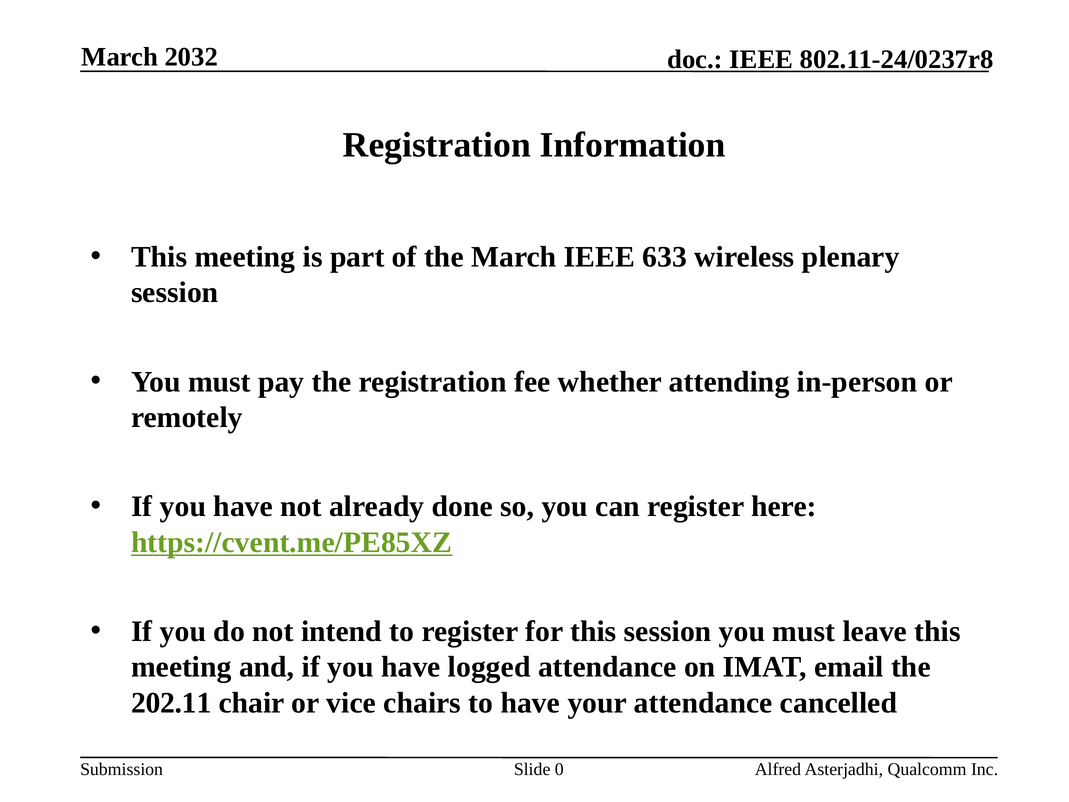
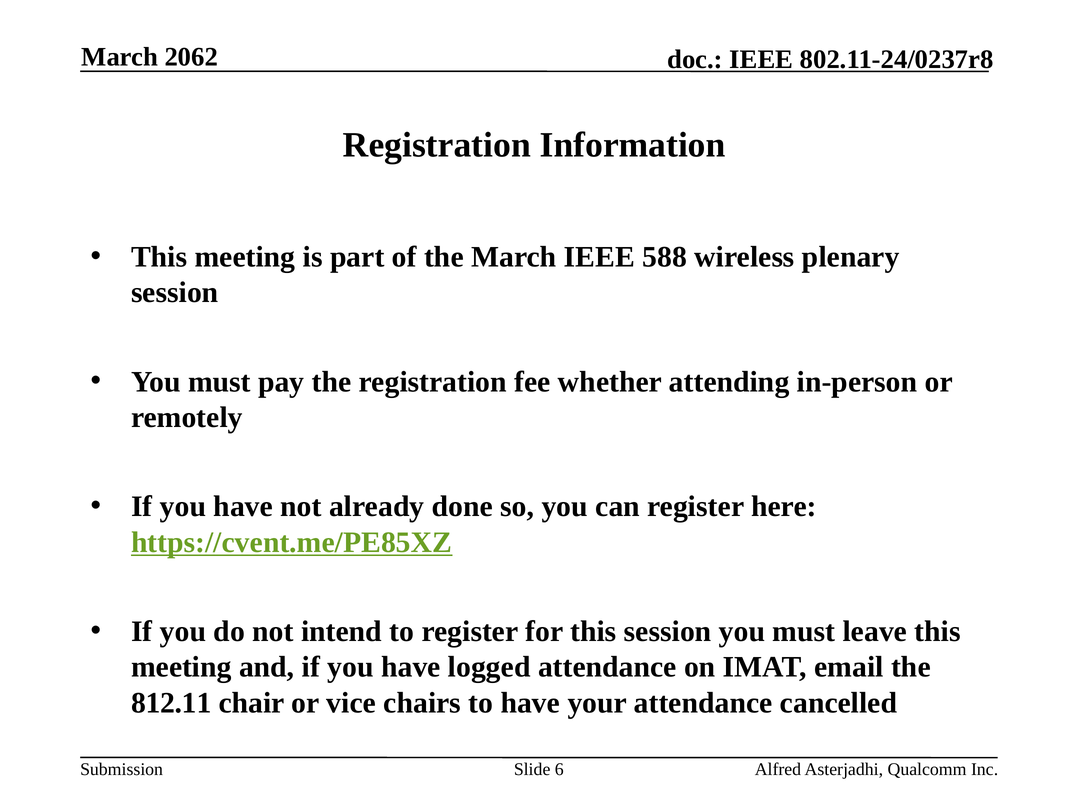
2032: 2032 -> 2062 (191, 57)
633: 633 -> 588 (665, 257)
202.11: 202.11 -> 812.11 (171, 703)
0: 0 -> 6 (559, 769)
